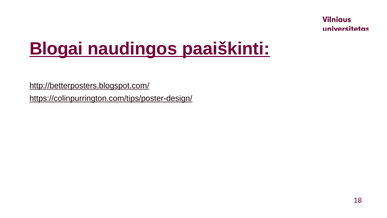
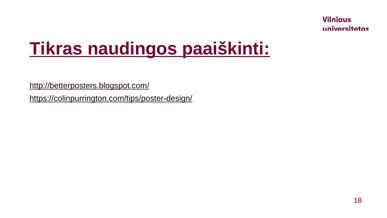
Blogai: Blogai -> Tikras (56, 49)
